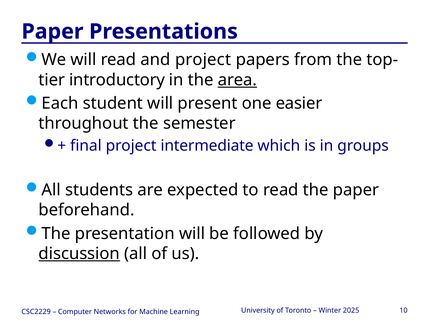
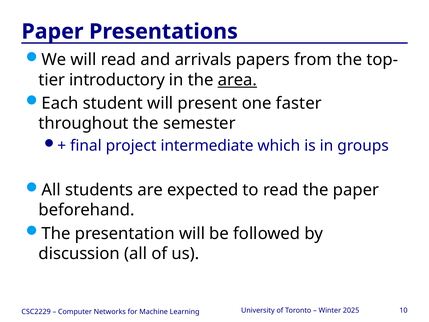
and project: project -> arrivals (203, 60)
easier: easier -> faster (299, 103)
discussion underline: present -> none (79, 253)
